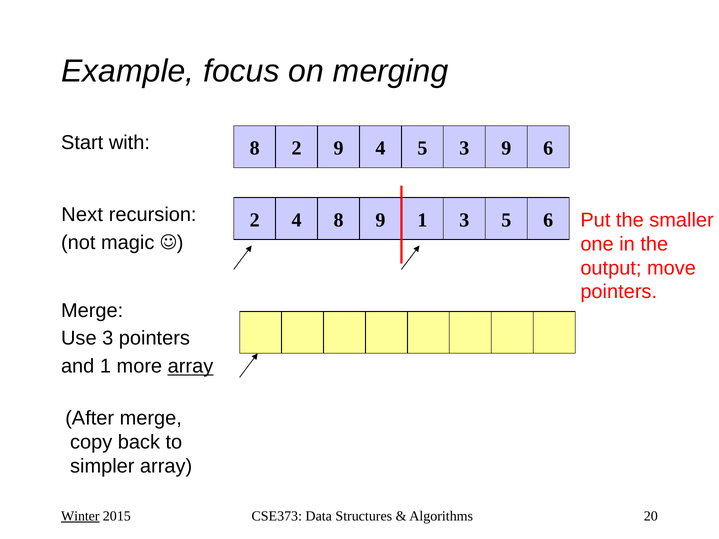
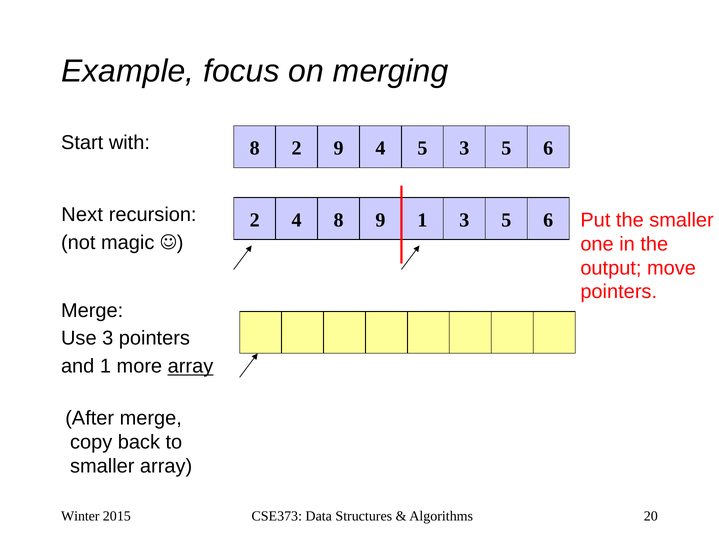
5 3 9: 9 -> 5 (506, 148)
simpler: simpler -> smaller (102, 466)
Winter underline: present -> none (80, 516)
